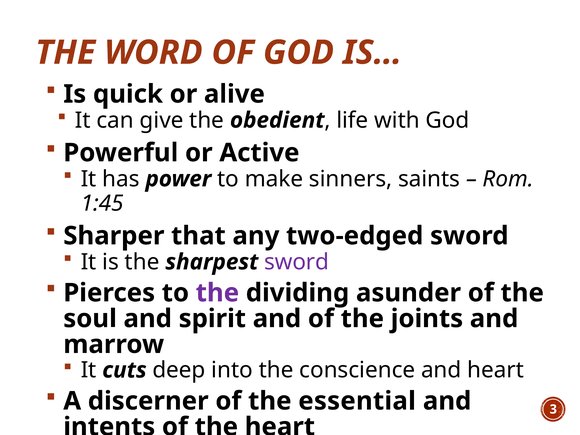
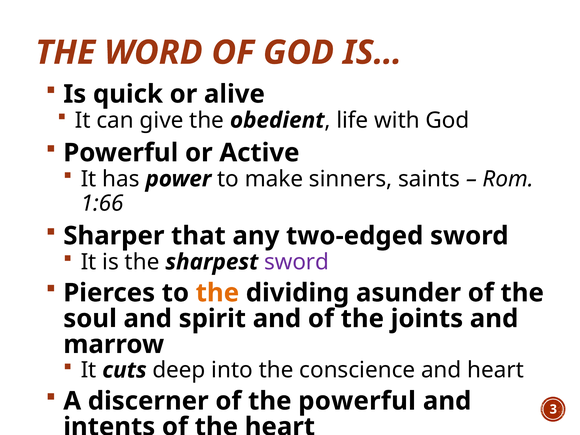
1:45: 1:45 -> 1:66 (102, 203)
the colour: purple -> orange (217, 293)
the essential: essential -> powerful (357, 401)
